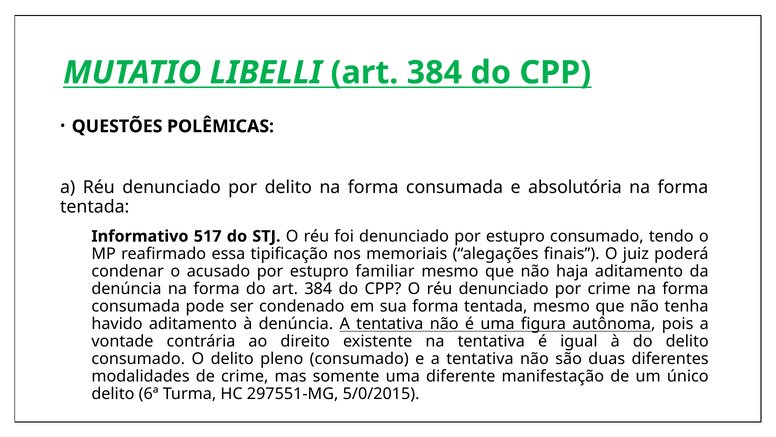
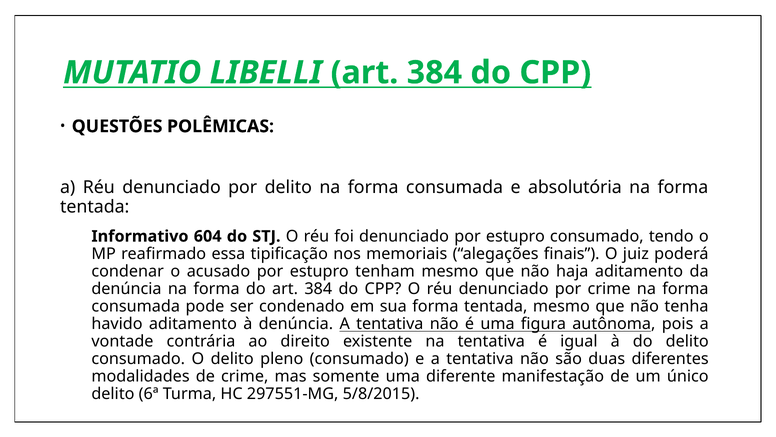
517: 517 -> 604 (208, 236)
familiar: familiar -> tenham (385, 271)
5/0/2015: 5/0/2015 -> 5/8/2015 (381, 393)
